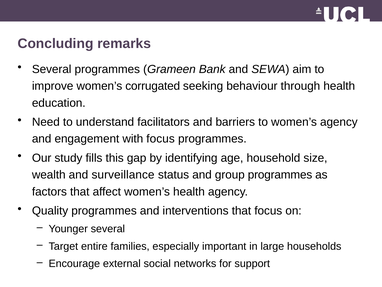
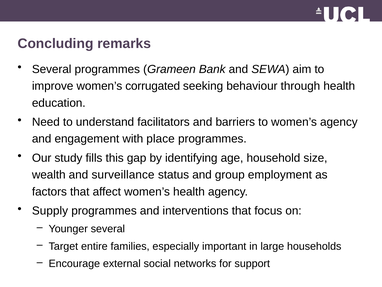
with focus: focus -> place (161, 139)
group programmes: programmes -> employment (280, 175)
Quality: Quality -> Supply (50, 211)
